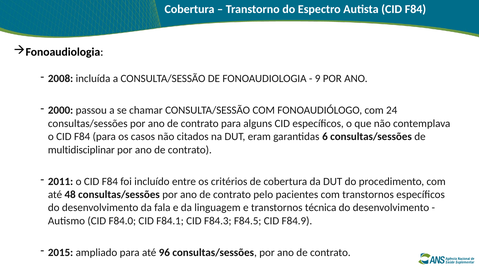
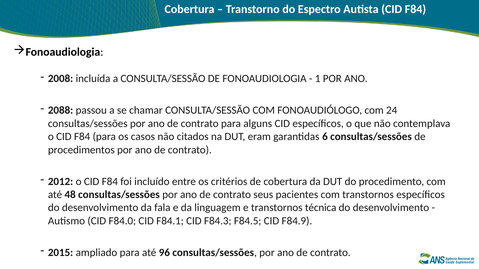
9: 9 -> 1 (318, 79)
2000: 2000 -> 2088 (61, 110)
multidisciplinar: multidisciplinar -> procedimentos (81, 150)
2011: 2011 -> 2012 (61, 182)
pelo: pelo -> seus (263, 195)
